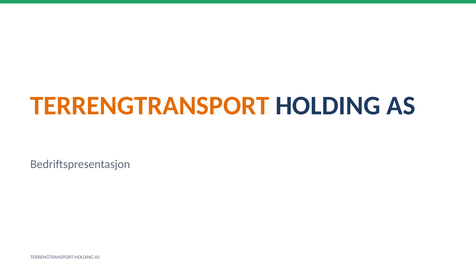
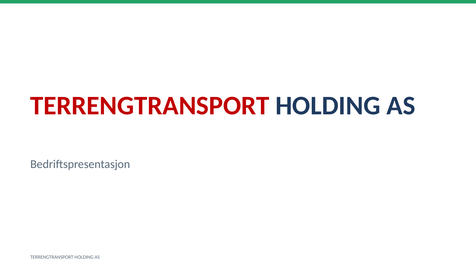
TERRENGTRANSPORT colour: orange -> red (150, 106)
